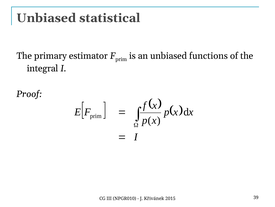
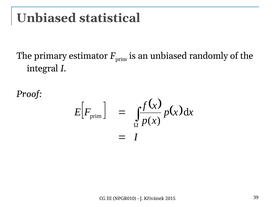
functions: functions -> randomly (209, 56)
